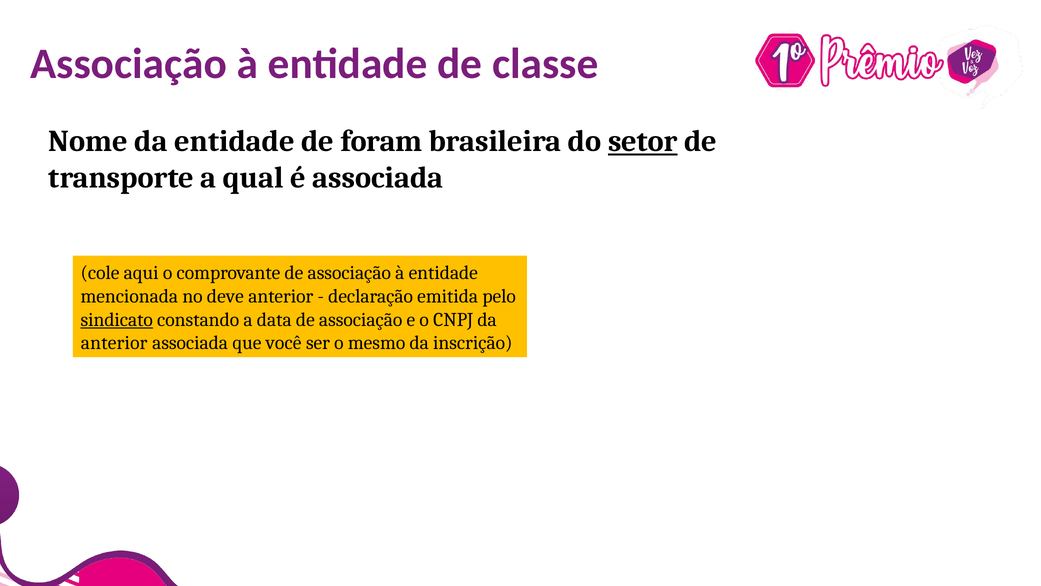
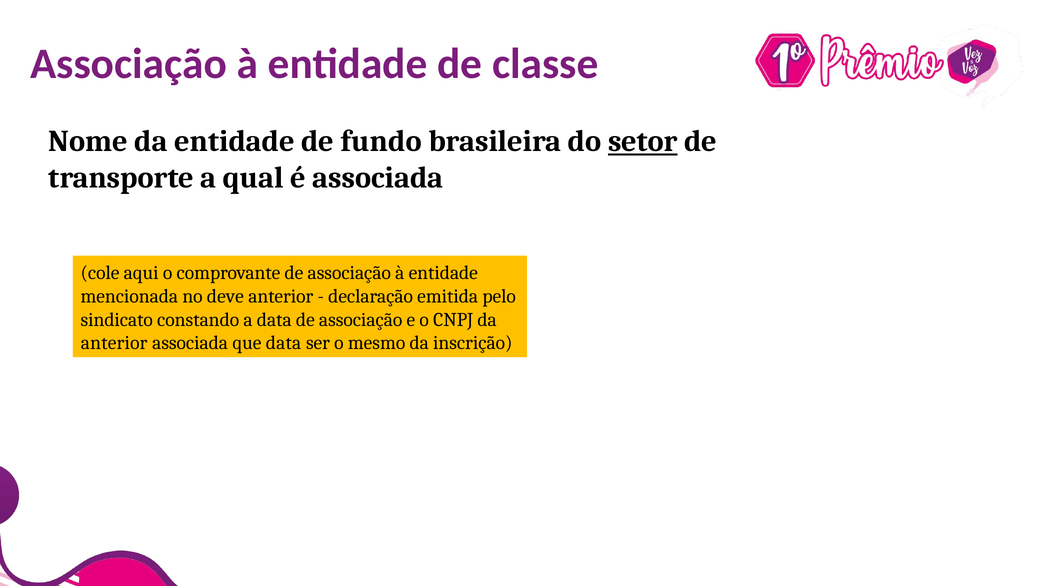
foram: foram -> fundo (381, 141)
sindicato underline: present -> none (117, 319)
que você: você -> data (284, 343)
